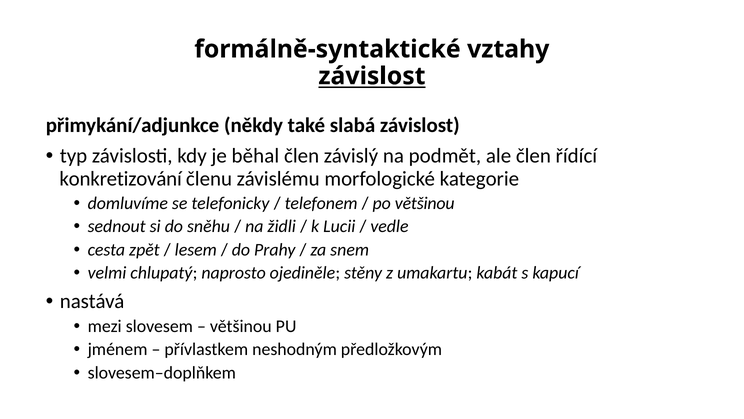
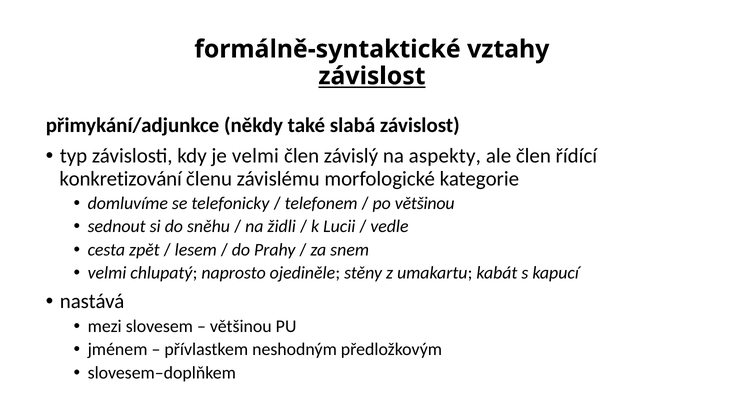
je běhal: běhal -> velmi (255, 156)
podmět: podmět -> aspekty (445, 156)
